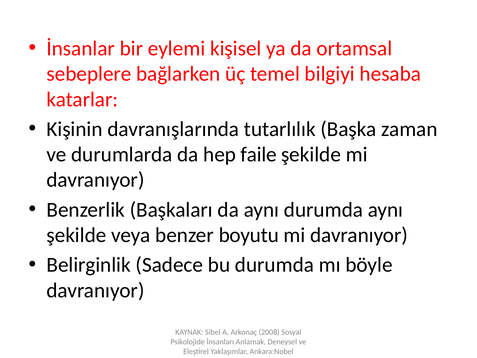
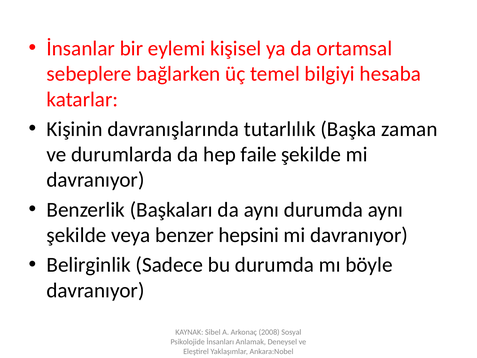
boyutu: boyutu -> hepsini (249, 235)
